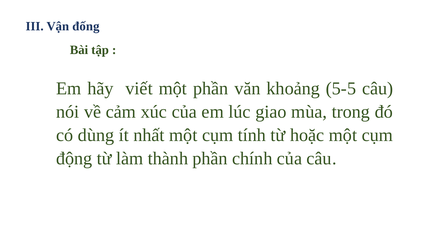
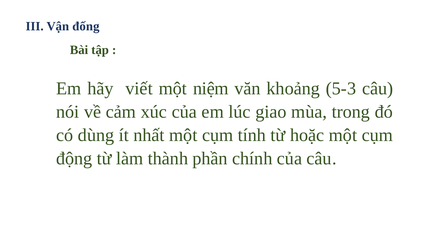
một phần: phần -> niệm (211, 88)
5-5: 5-5 -> 5-3 (341, 88)
